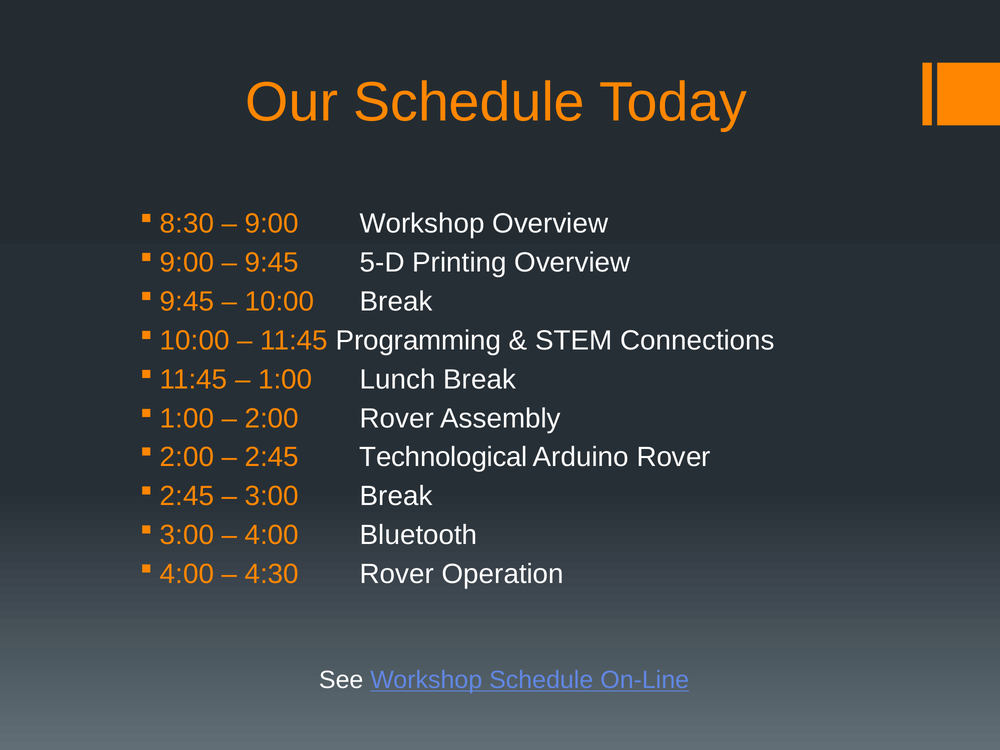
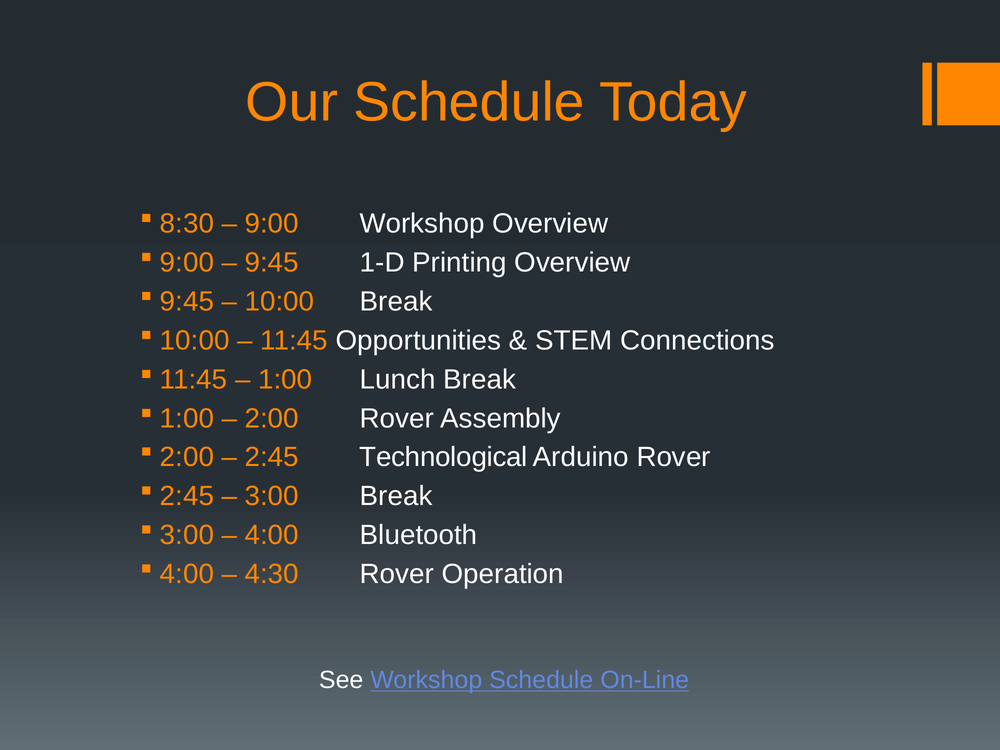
5-D: 5-D -> 1-D (382, 263)
Programming: Programming -> Opportunities (418, 340)
